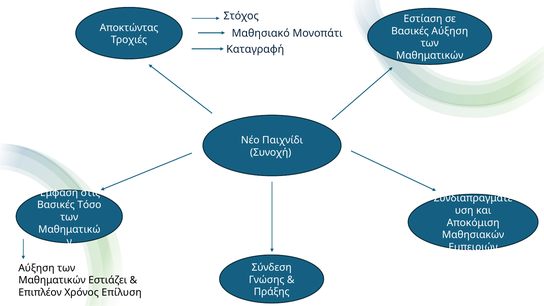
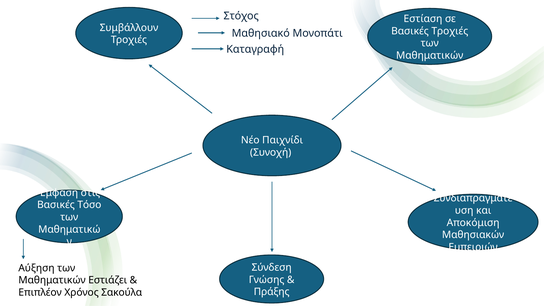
Αποκτώντας: Αποκτώντας -> Συμβάλλουν (129, 28)
Βασικές Αύξηση: Αύξηση -> Τροχιές (450, 31)
Επίλυση: Επίλυση -> Σακούλα (122, 292)
